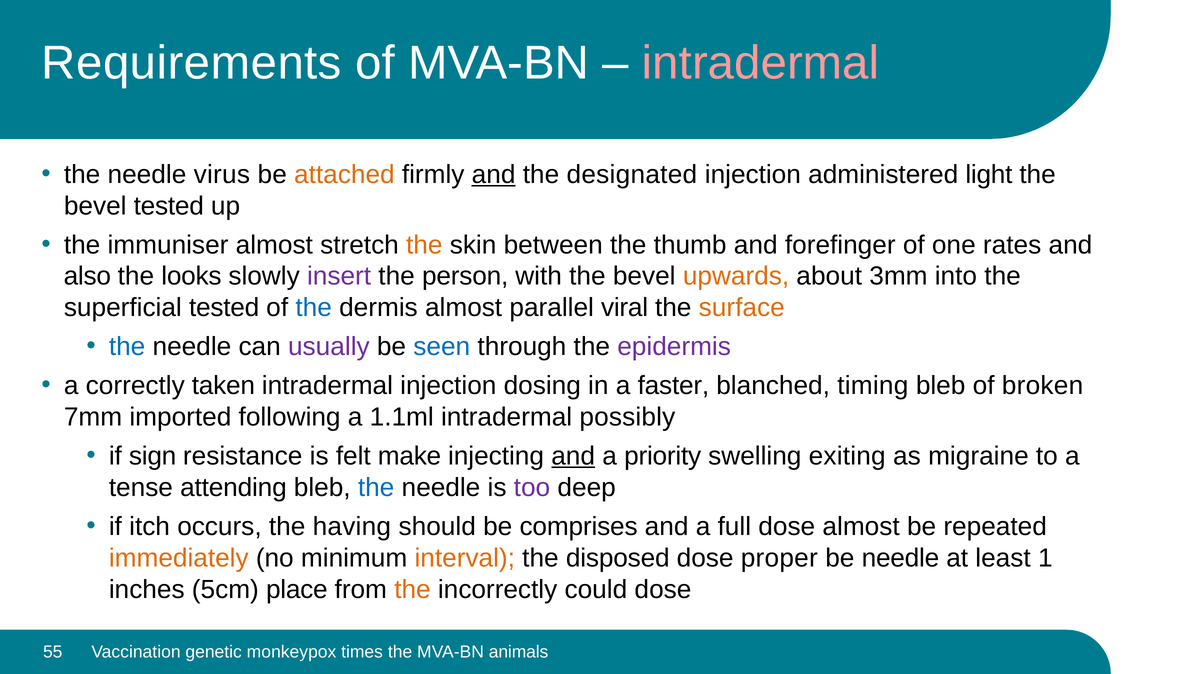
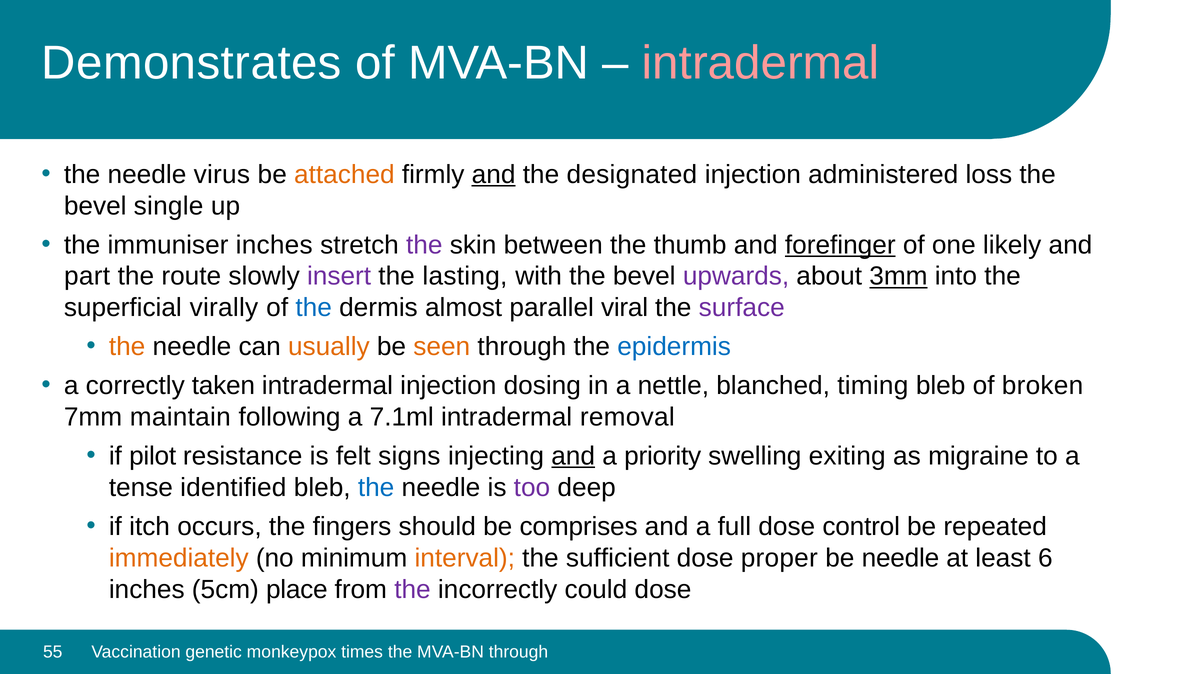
Requirements: Requirements -> Demonstrates (192, 63)
light: light -> loss (989, 175)
bevel tested: tested -> single (169, 206)
immuniser almost: almost -> inches (274, 245)
the colour: orange -> purple (424, 245)
forefinger underline: none -> present (840, 245)
rates: rates -> likely (1012, 245)
also: also -> part (87, 277)
looks: looks -> route (191, 277)
person: person -> lasting (465, 277)
upwards colour: orange -> purple (736, 277)
3mm underline: none -> present (898, 277)
superficial tested: tested -> virally (224, 308)
surface colour: orange -> purple (742, 308)
the colour: blue -> orange (127, 347)
usually colour: purple -> orange (329, 347)
seen colour: blue -> orange (442, 347)
epidermis colour: purple -> blue (674, 347)
faster: faster -> nettle (673, 386)
imported: imported -> maintain (180, 417)
1.1ml: 1.1ml -> 7.1ml (402, 417)
possibly: possibly -> removal (627, 417)
sign: sign -> pilot (153, 456)
make: make -> signs (409, 456)
attending: attending -> identified (233, 488)
having: having -> fingers (352, 527)
dose almost: almost -> control (861, 527)
disposed: disposed -> sufficient (618, 558)
1: 1 -> 6 (1045, 558)
the colour: orange -> purple (412, 590)
MVA-BN animals: animals -> through (518, 652)
